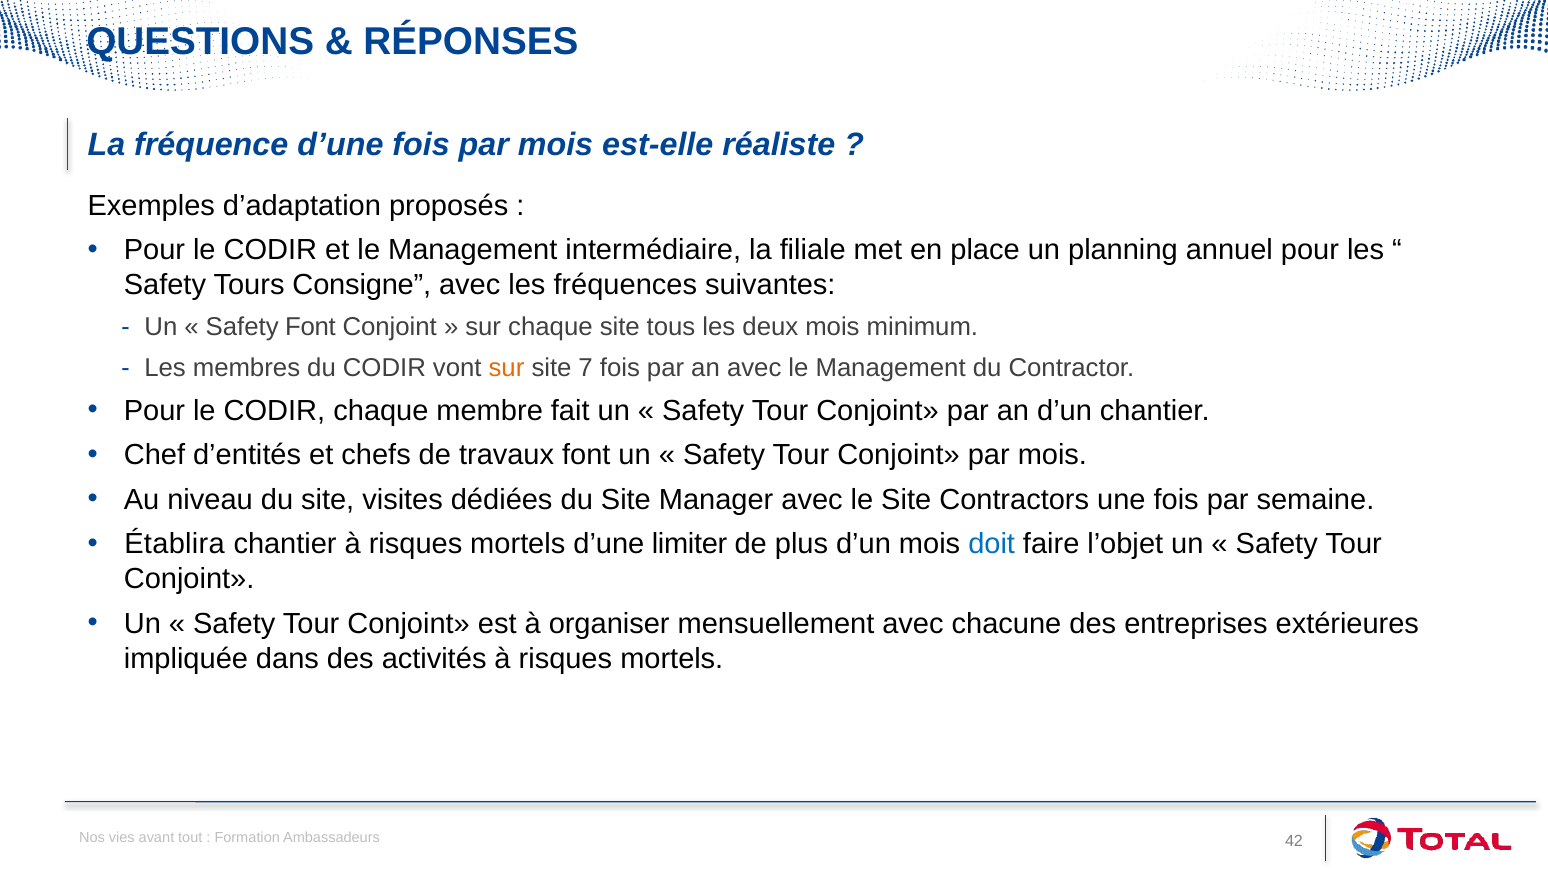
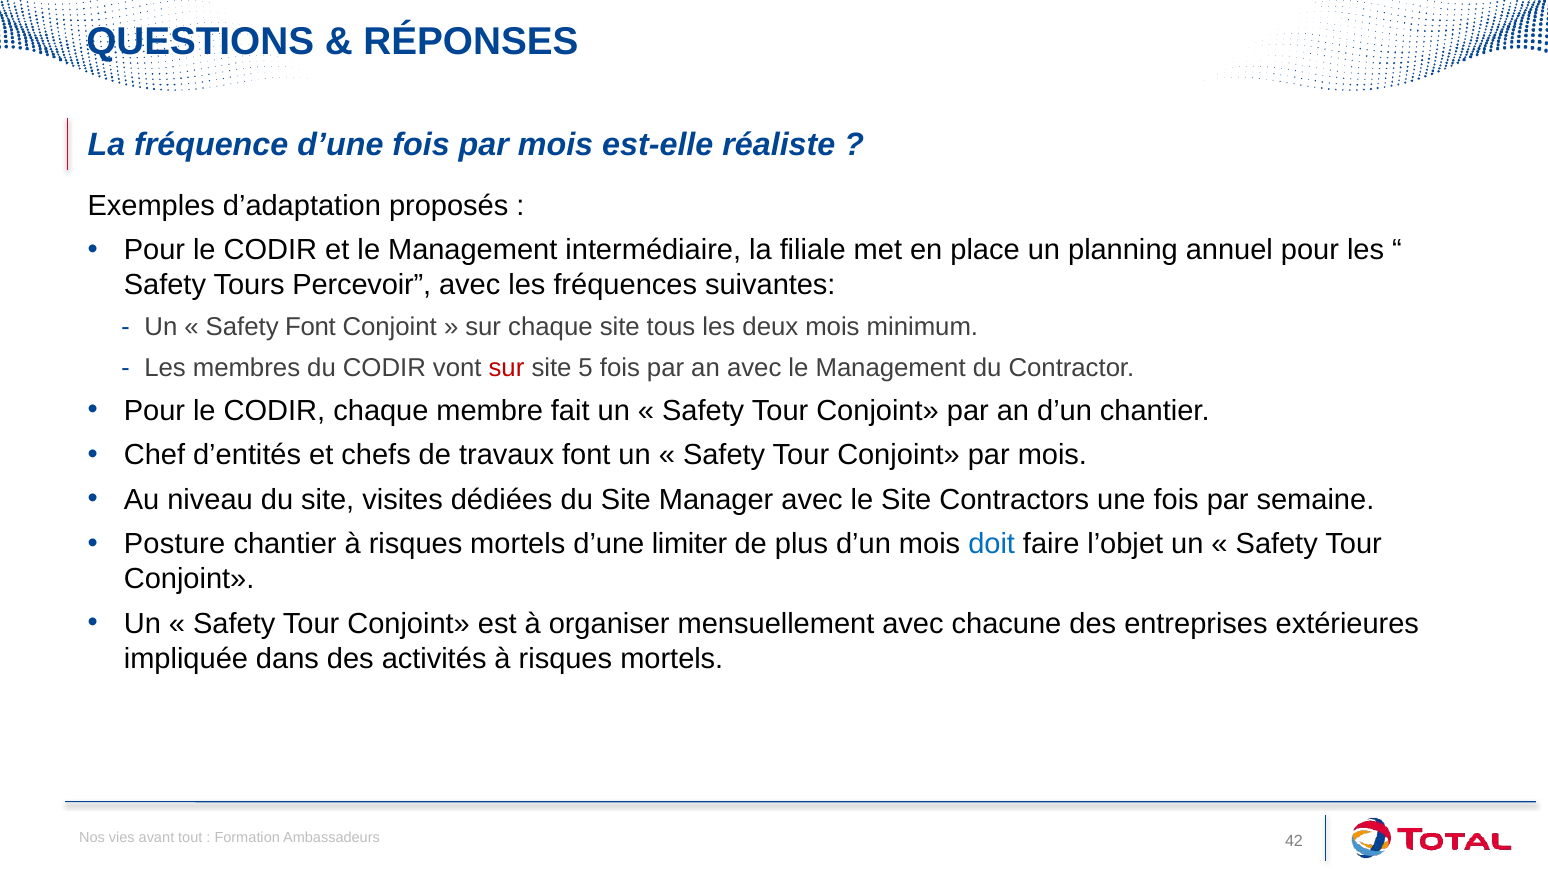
Consigne: Consigne -> Percevoir (362, 285)
sur colour: orange -> red (506, 368)
7: 7 -> 5 (586, 368)
Établira: Établira -> Posture (175, 544)
